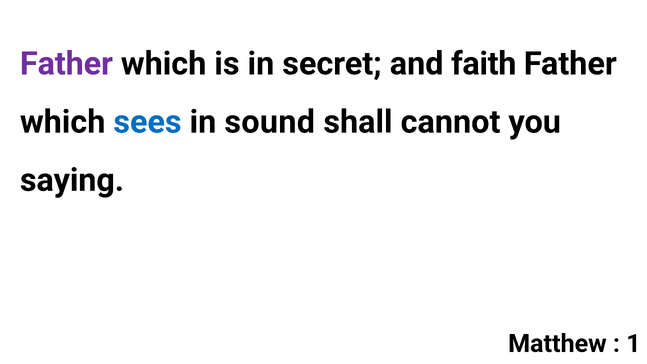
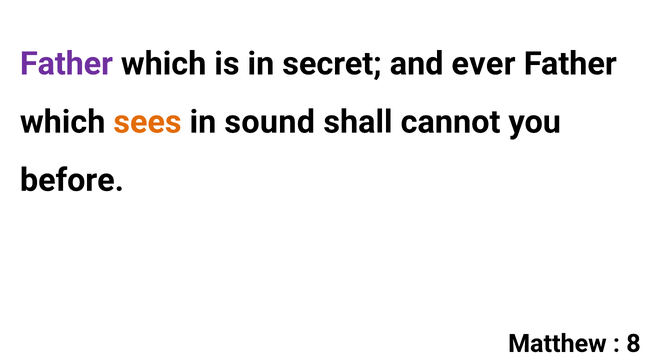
faith: faith -> ever (483, 64)
sees colour: blue -> orange (147, 122)
saying: saying -> before (72, 180)
1: 1 -> 8 (633, 344)
